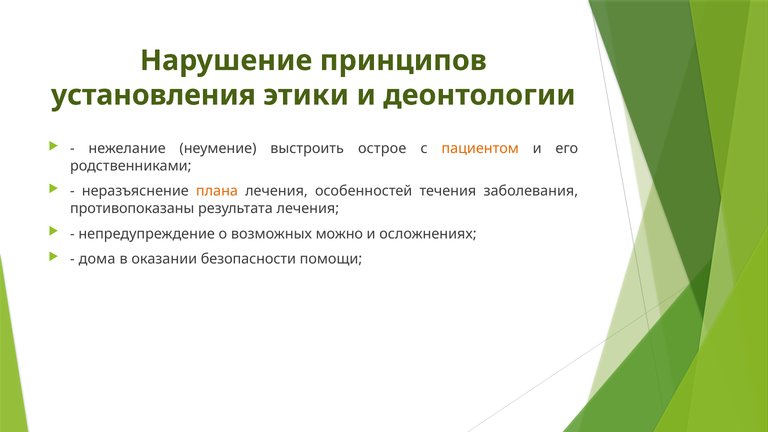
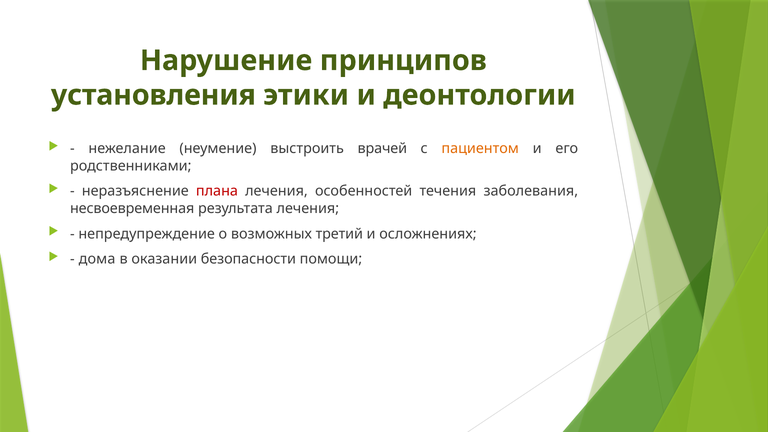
острое: острое -> врачей (382, 149)
плана colour: orange -> red (217, 191)
противопоказаны: противопоказаны -> несвоевременная (132, 208)
можно: можно -> третий (339, 234)
